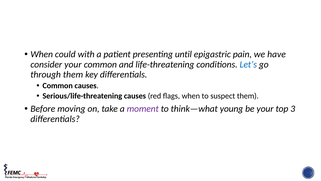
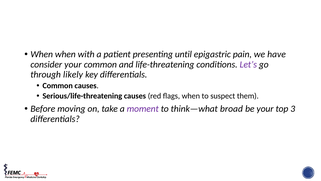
When could: could -> when (65, 54)
Let’s colour: blue -> purple (248, 64)
through them: them -> likely (73, 74)
young: young -> broad (231, 109)
